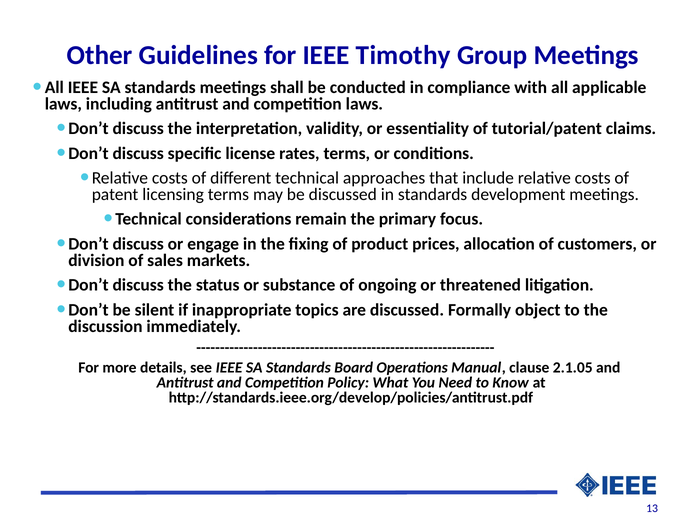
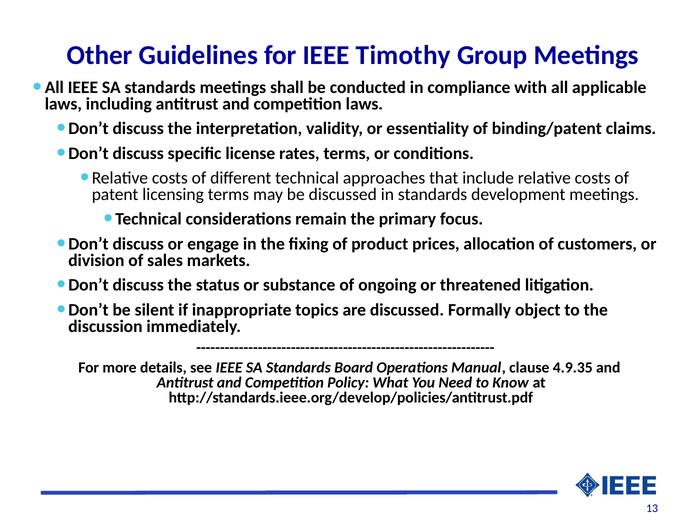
tutorial/patent: tutorial/patent -> binding/patent (547, 129)
2.1.05: 2.1.05 -> 4.9.35 (573, 368)
